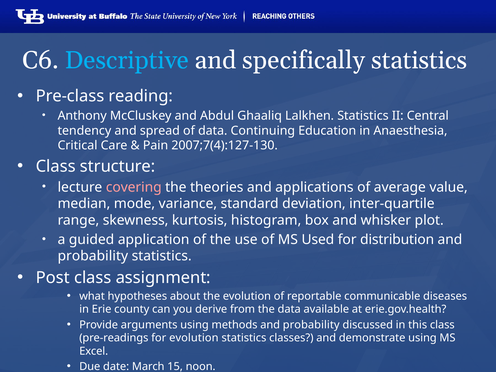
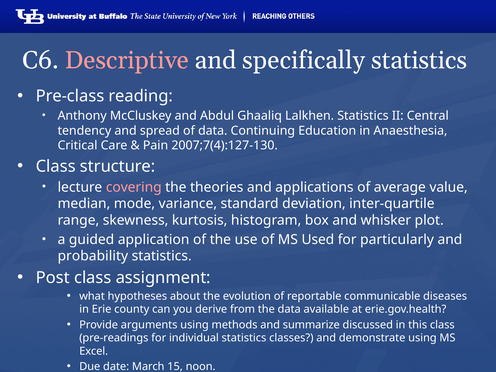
Descriptive colour: light blue -> pink (127, 60)
distribution: distribution -> particularly (397, 240)
methods and probability: probability -> summarize (311, 325)
for evolution: evolution -> individual (194, 338)
